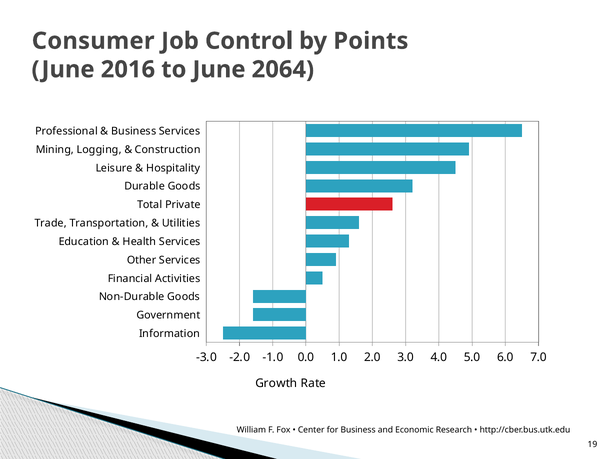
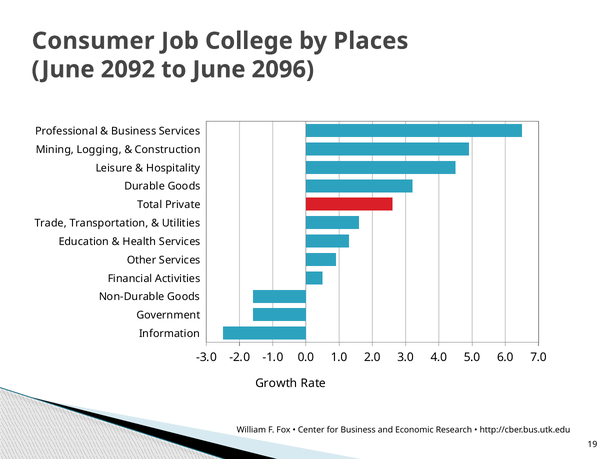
Control: Control -> College (249, 41)
Points: Points -> Places (371, 41)
2016: 2016 -> 2092 (128, 69)
2064: 2064 -> 2096 (283, 69)
